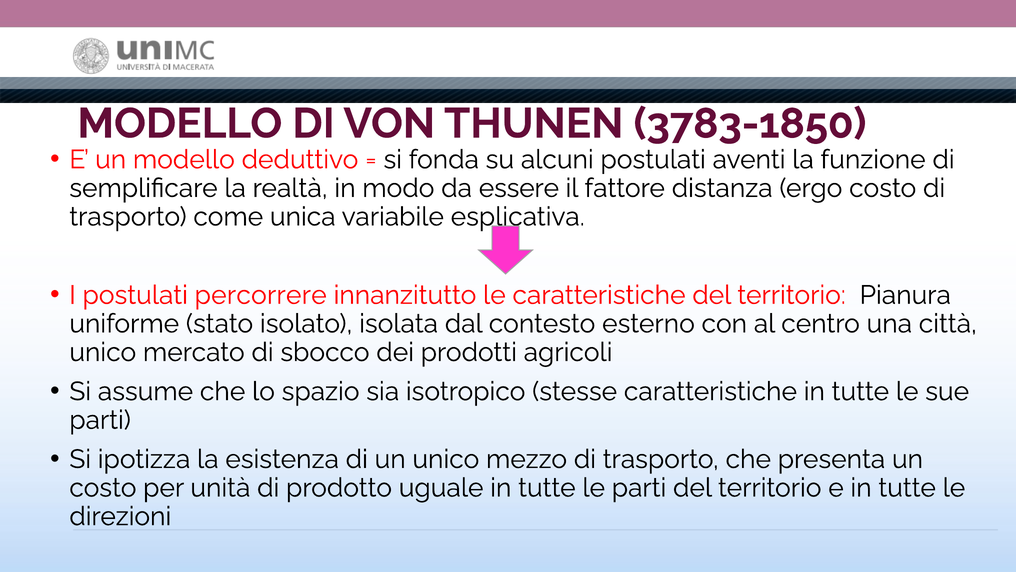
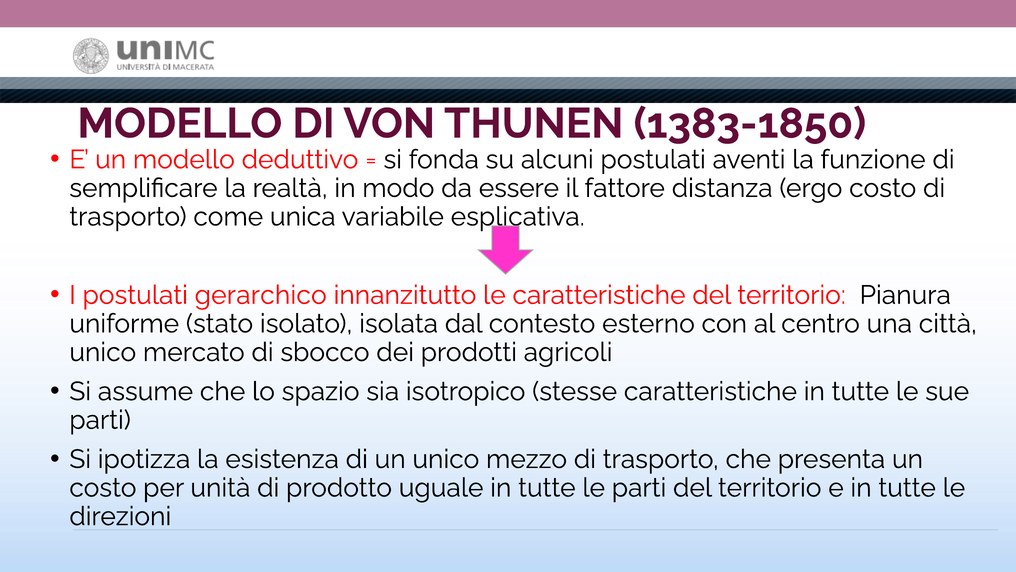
3783-1850: 3783-1850 -> 1383-1850 (750, 124)
percorrere: percorrere -> gerarchico (261, 295)
